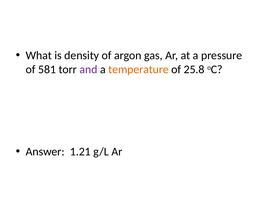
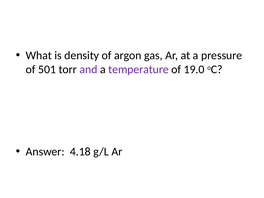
581: 581 -> 501 (47, 69)
temperature colour: orange -> purple (139, 69)
25.8: 25.8 -> 19.0 (194, 69)
1.21: 1.21 -> 4.18 (80, 152)
